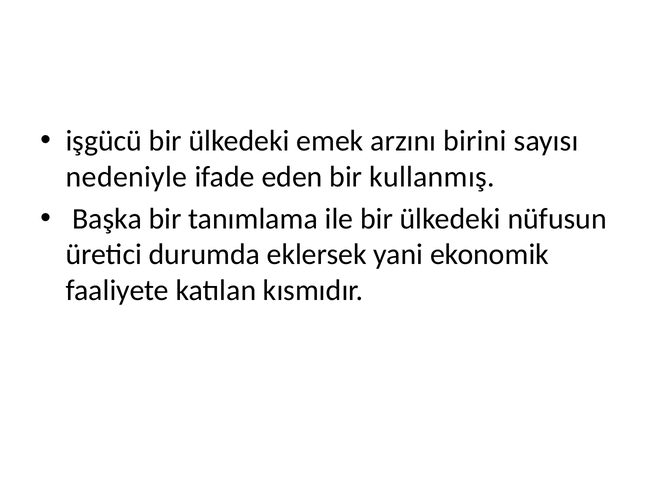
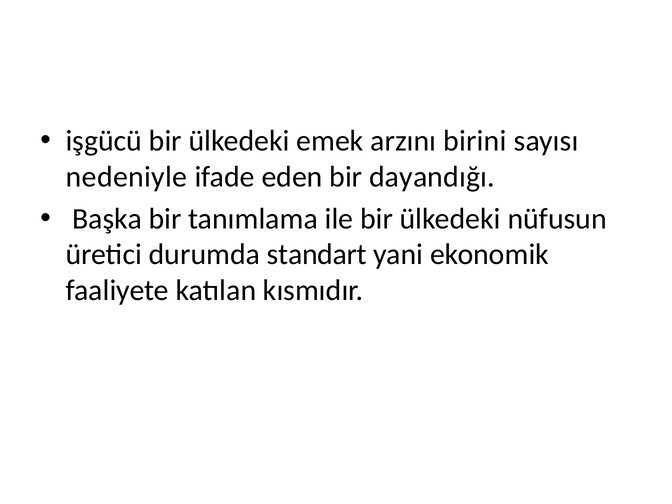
kullanmış: kullanmış -> dayandığı (432, 177)
eklersek: eklersek -> standart (317, 255)
